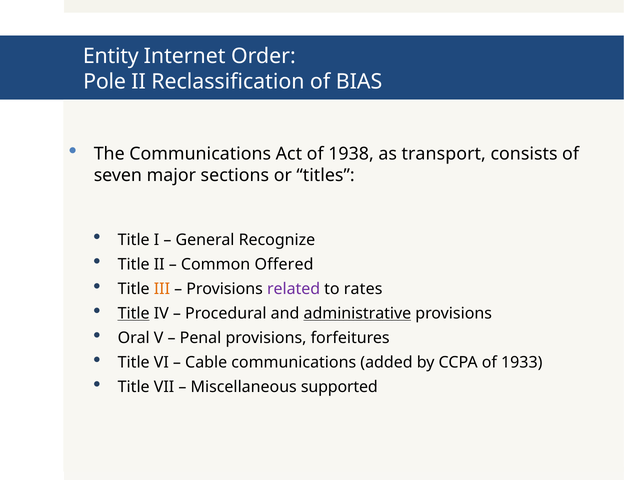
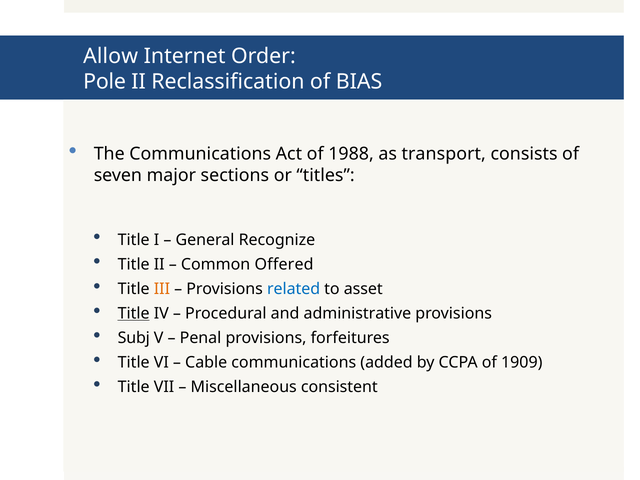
Entity: Entity -> Allow (111, 56)
1938: 1938 -> 1988 (351, 154)
related colour: purple -> blue (294, 289)
rates: rates -> asset (363, 289)
administrative underline: present -> none (357, 313)
Oral: Oral -> Subj (134, 338)
1933: 1933 -> 1909 (522, 362)
supported: supported -> consistent (339, 387)
